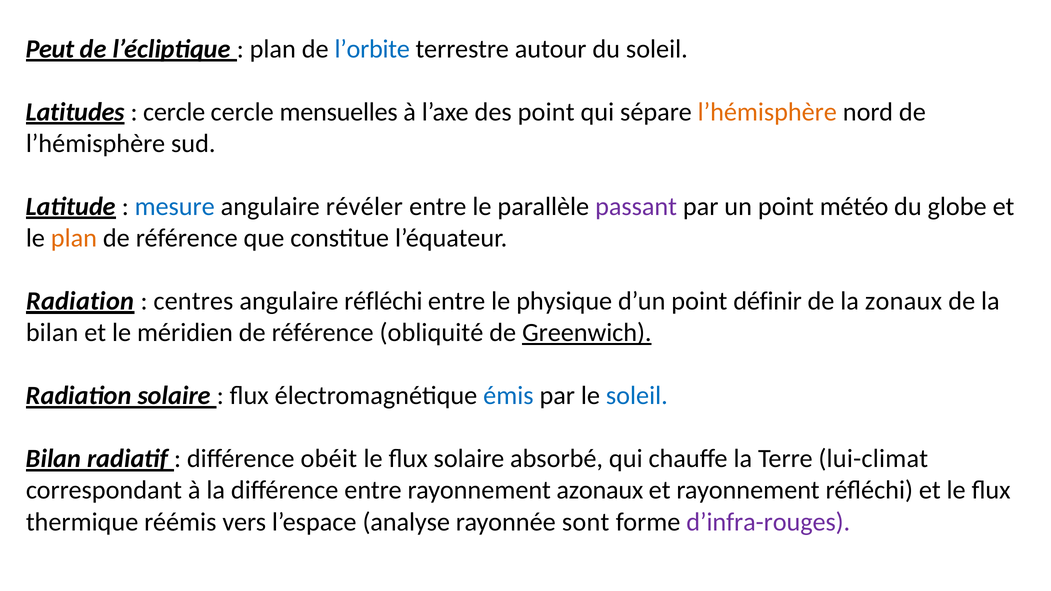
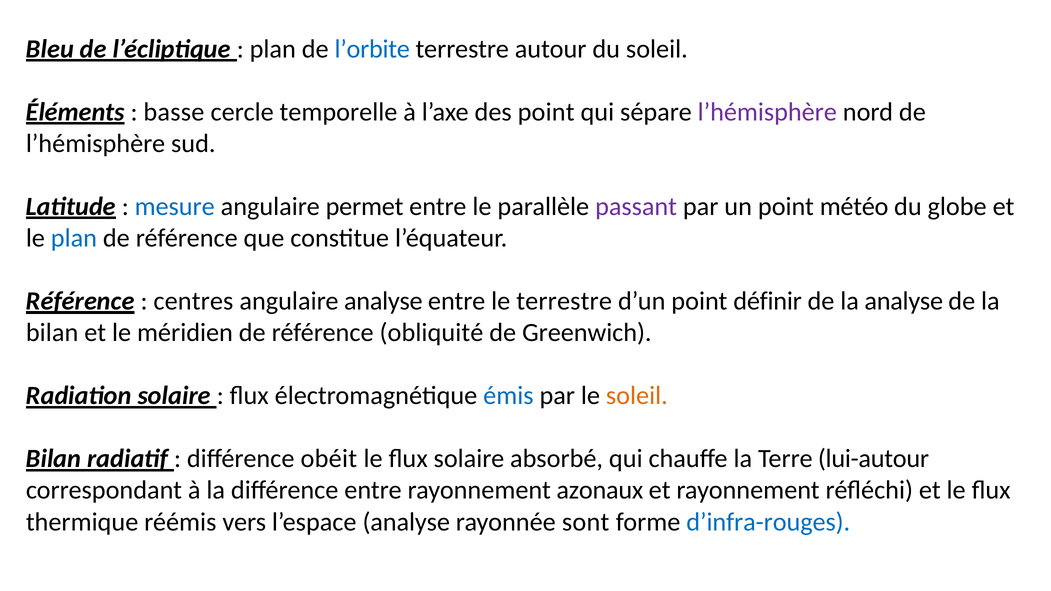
Peut: Peut -> Bleu (50, 49)
Latitudes: Latitudes -> Éléments (75, 112)
cercle: cercle -> basse (174, 112)
mensuelles: mensuelles -> temporelle (338, 112)
l’hémisphère colour: orange -> purple (767, 112)
révéler: révéler -> permet (365, 207)
plan colour: orange -> blue (74, 238)
Radiation: Radiation -> Référence (80, 301)
angulaire réfléchi: réfléchi -> analyse (383, 301)
le physique: physique -> terrestre (564, 301)
la zonaux: zonaux -> analyse (904, 301)
Greenwich underline: present -> none (587, 333)
soleil colour: blue -> orange (637, 396)
lui-climat: lui-climat -> lui-autour (874, 459)
d’infra-rouges colour: purple -> blue (768, 522)
